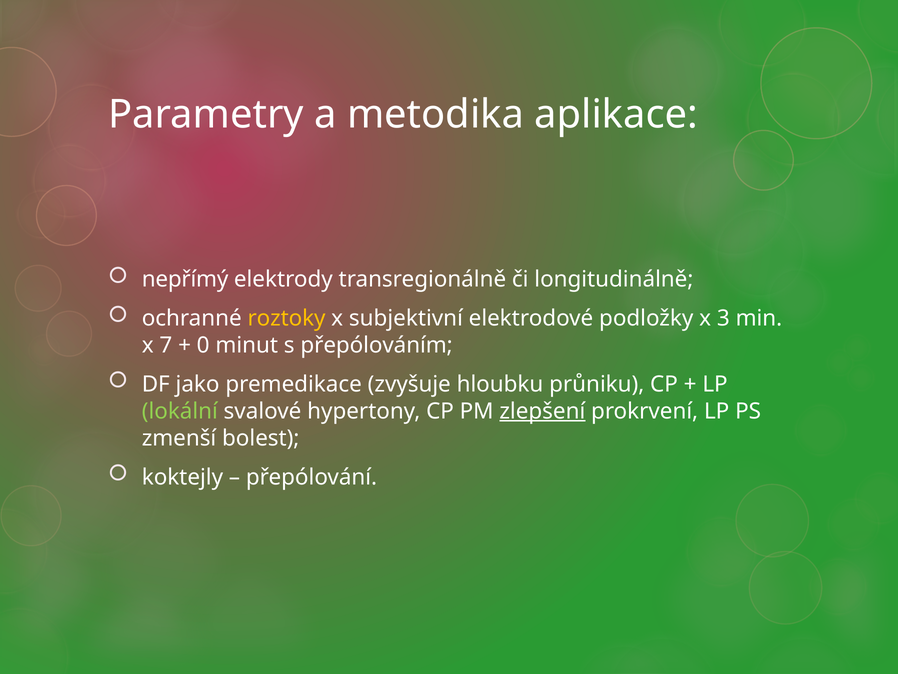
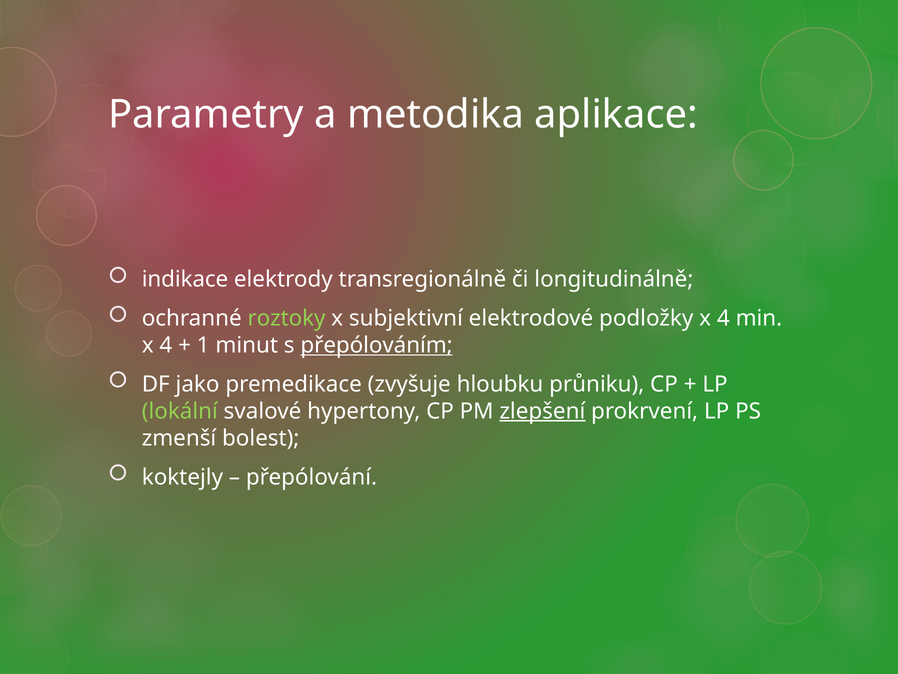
nepřímý: nepřímý -> indikace (185, 279)
roztoky colour: yellow -> light green (287, 318)
podložky x 3: 3 -> 4 (723, 318)
7: 7 -> 4 (166, 345)
0: 0 -> 1 (203, 345)
přepólováním underline: none -> present (377, 345)
